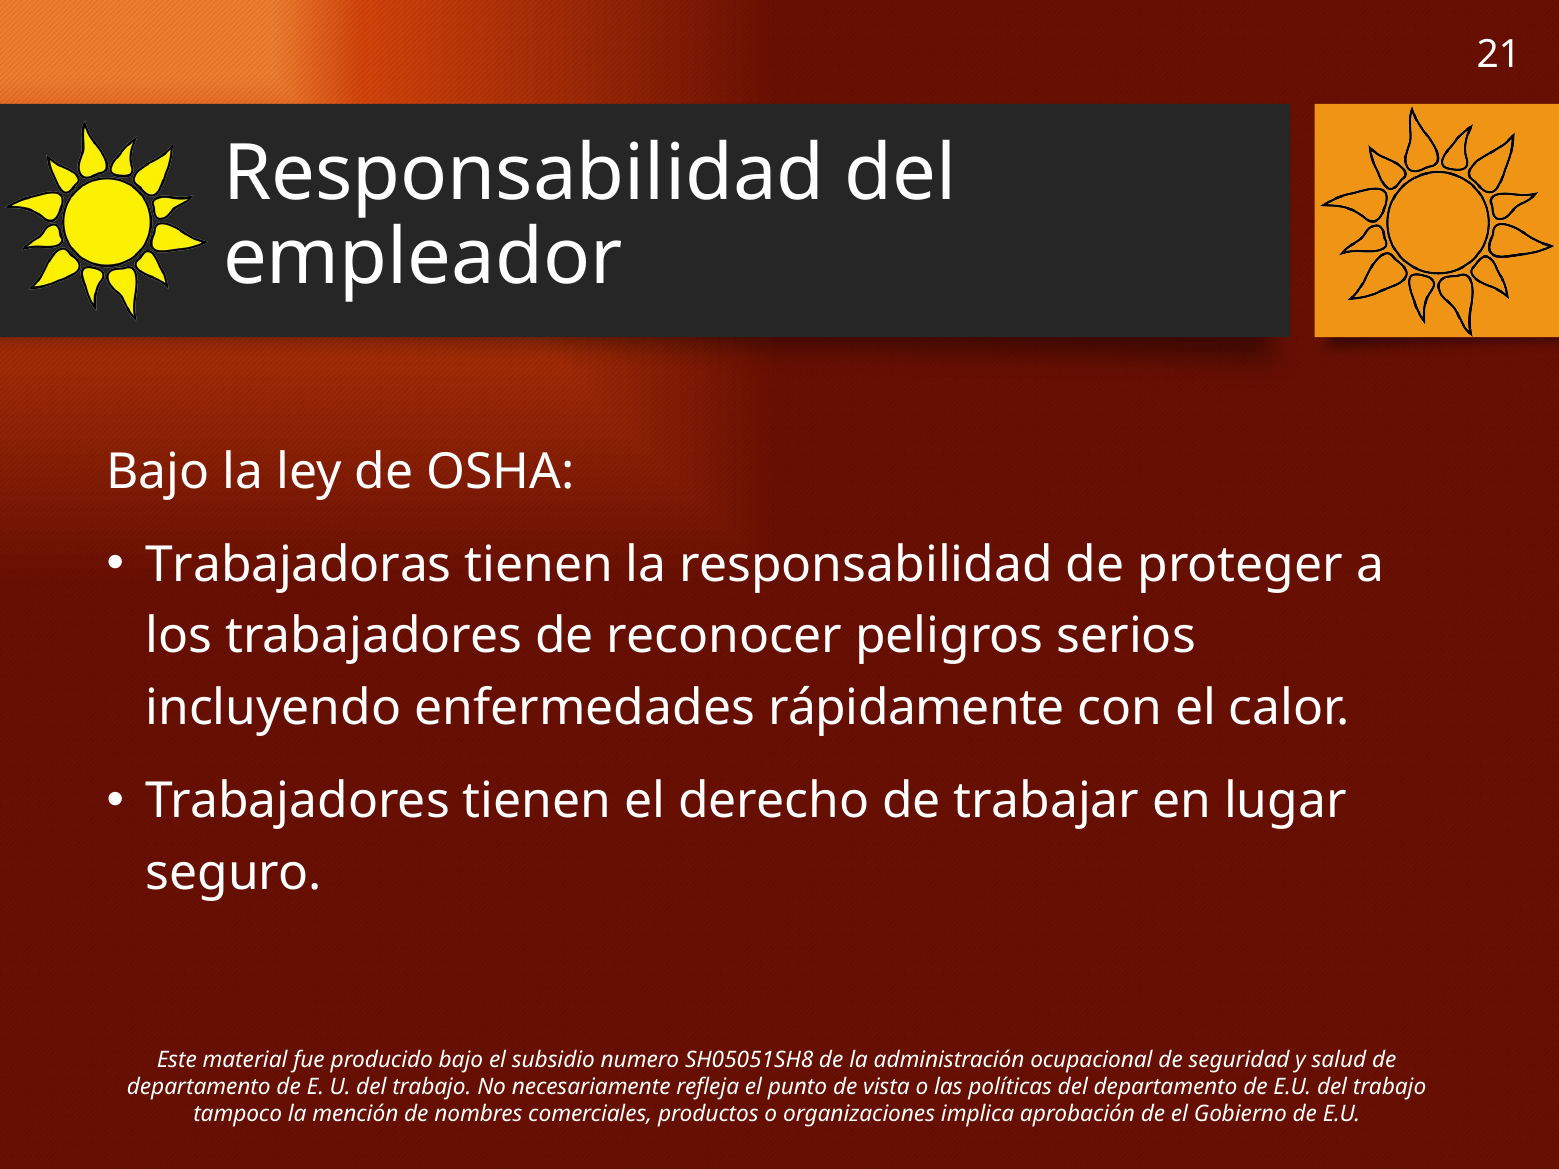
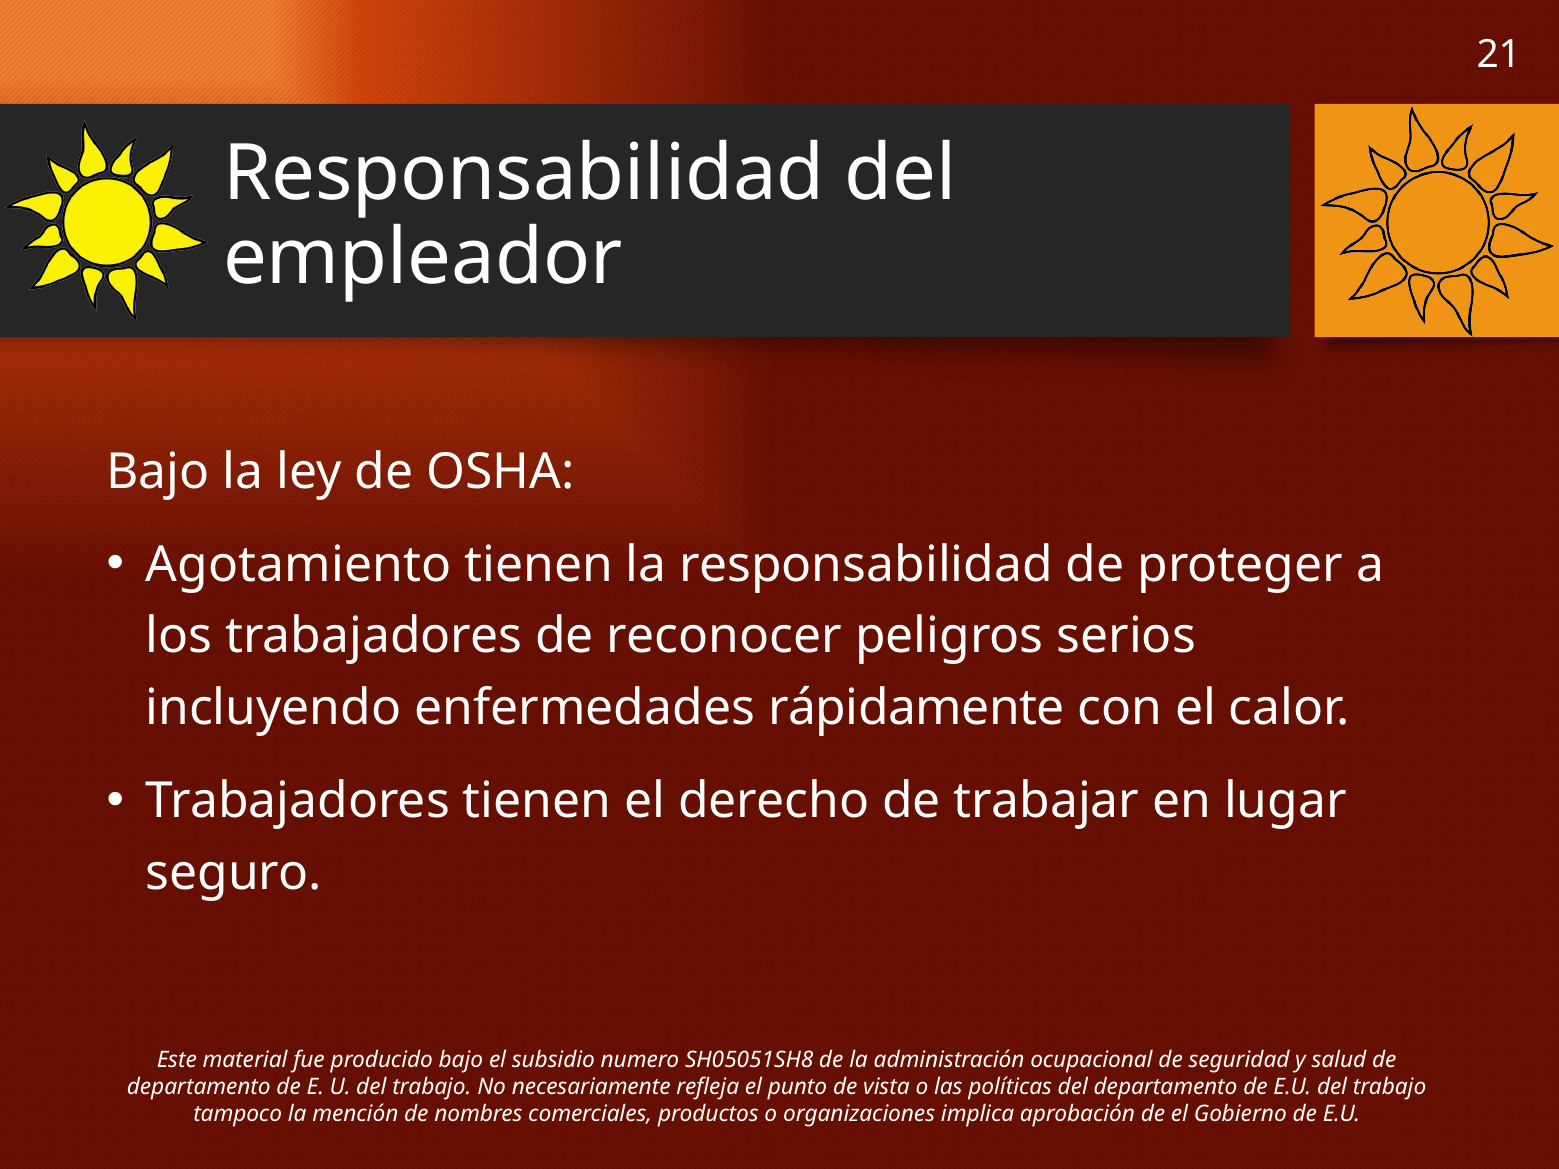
Trabajadoras: Trabajadoras -> Agotamiento (298, 565)
